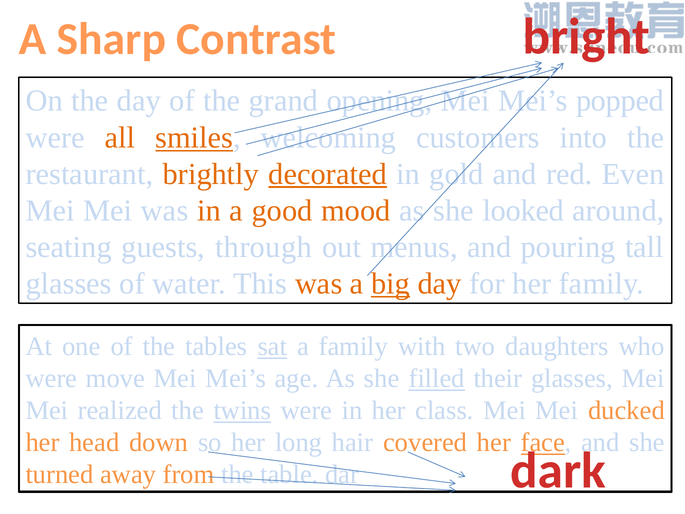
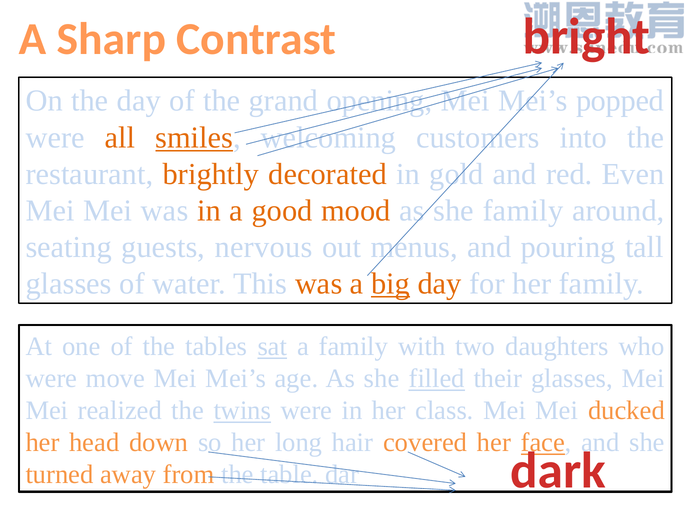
decorated underline: present -> none (328, 174)
she looked: looked -> family (523, 211)
through: through -> nervous (264, 247)
